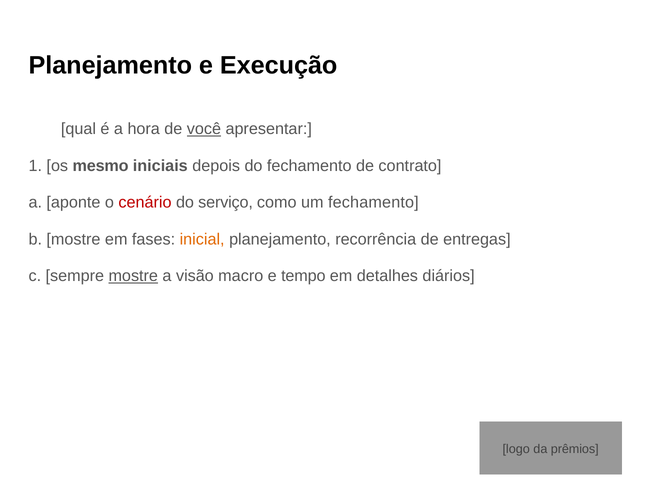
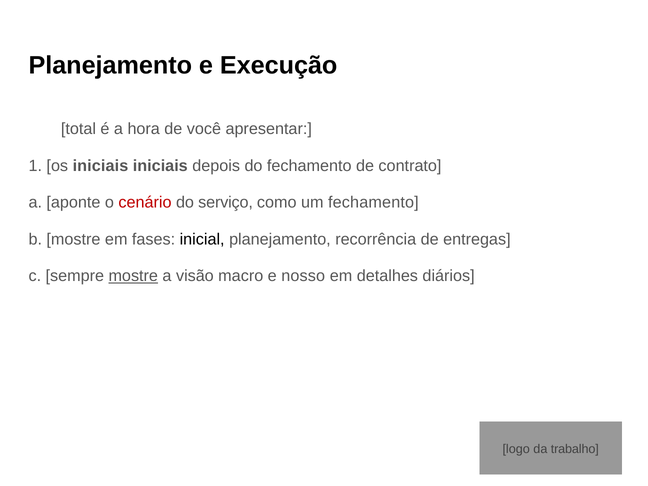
qual: qual -> total (78, 129)
você underline: present -> none (204, 129)
os mesmo: mesmo -> iniciais (100, 166)
inicial colour: orange -> black (202, 239)
tempo: tempo -> nosso (303, 276)
prêmios: prêmios -> trabalho (575, 449)
